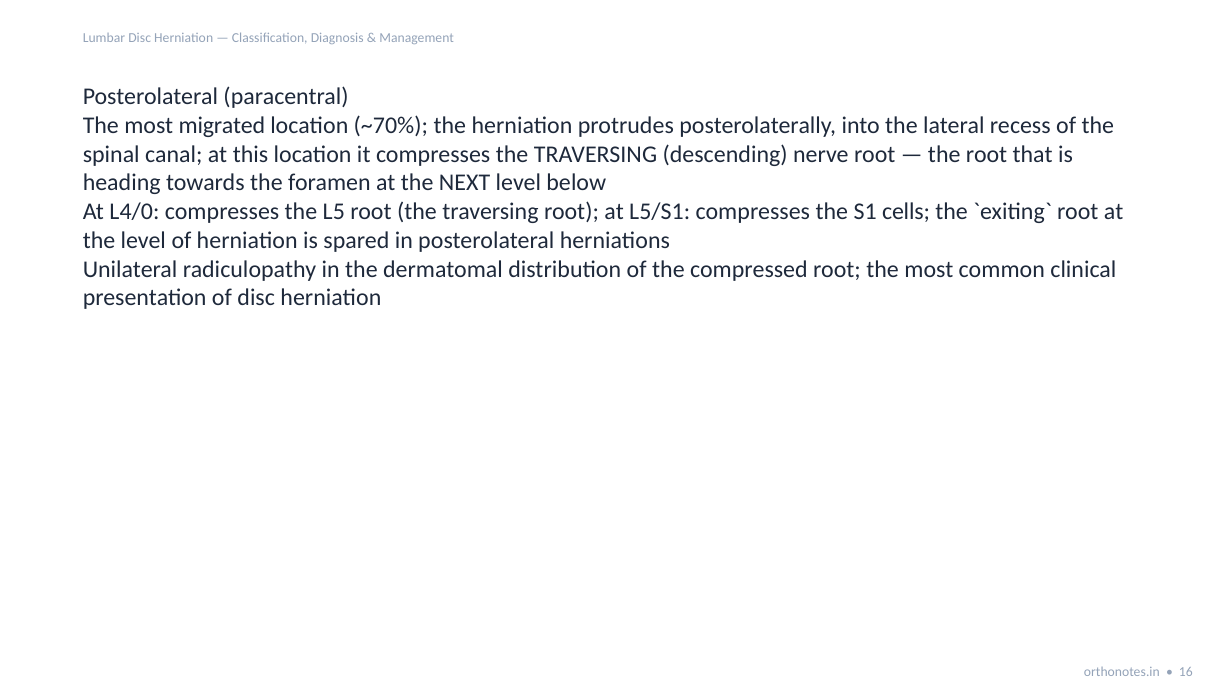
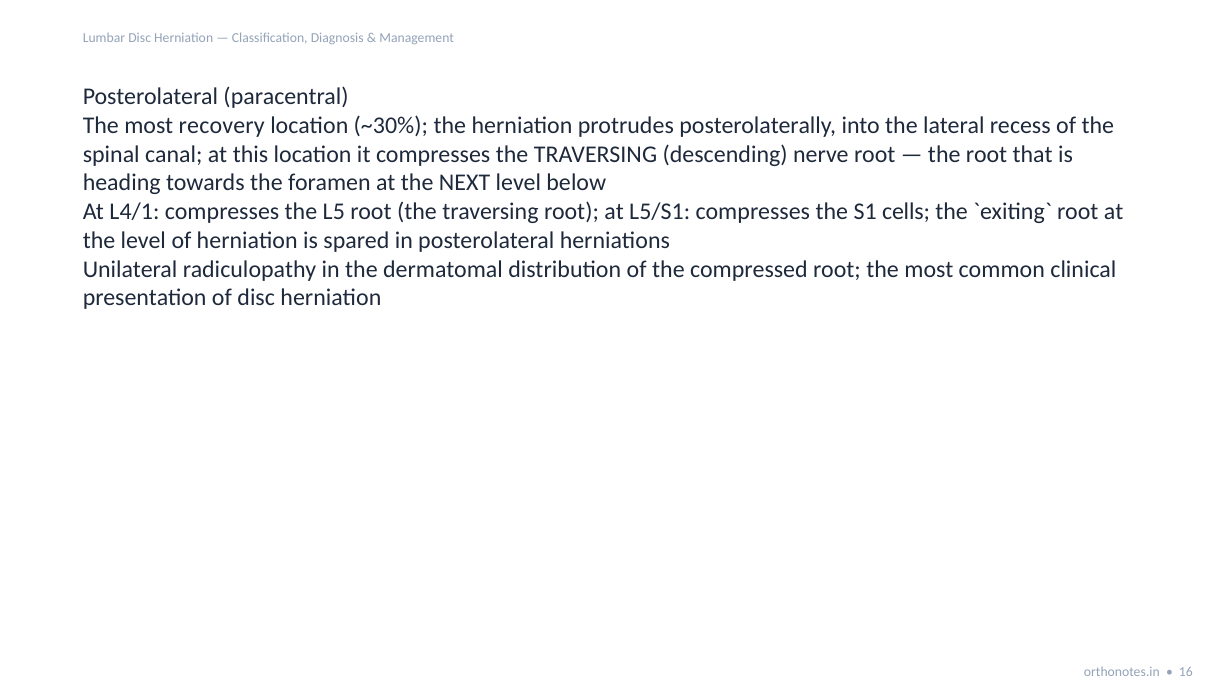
migrated: migrated -> recovery (222, 125)
~70%: ~70% -> ~30% (391, 125)
L4/0: L4/0 -> L4/1 (134, 211)
